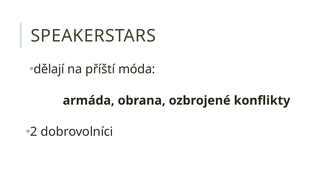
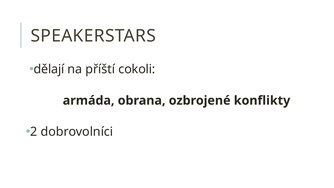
móda: móda -> cokoli (137, 69)
